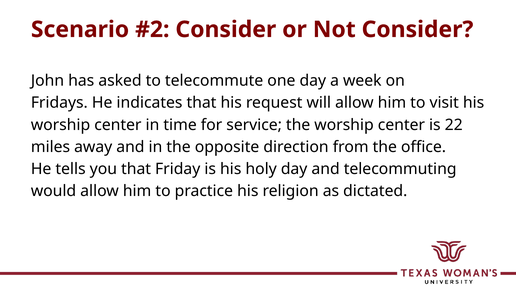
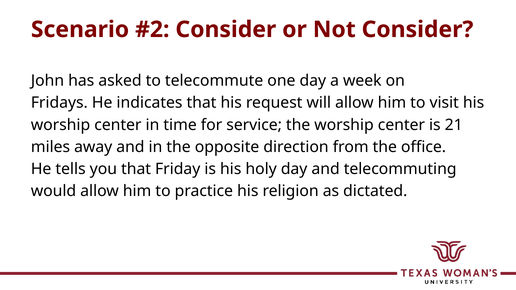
22: 22 -> 21 (454, 125)
